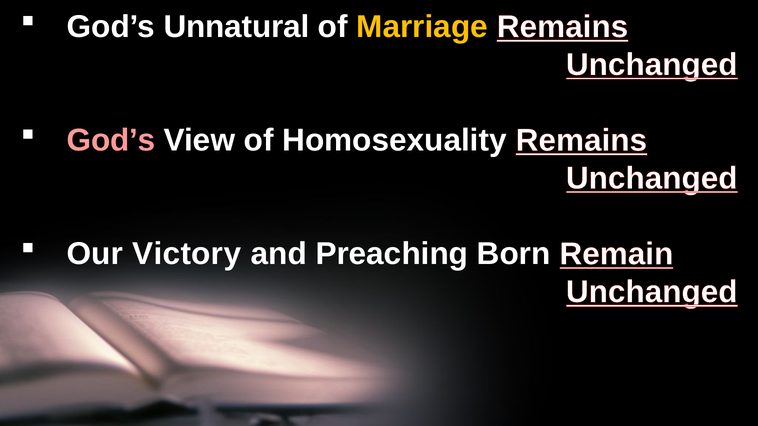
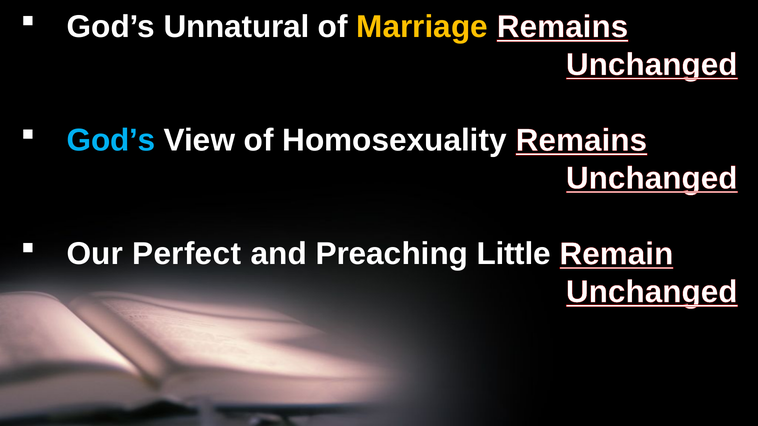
God’s colour: pink -> light blue (111, 140)
Victory: Victory -> Perfect (187, 254)
Born: Born -> Little (514, 254)
